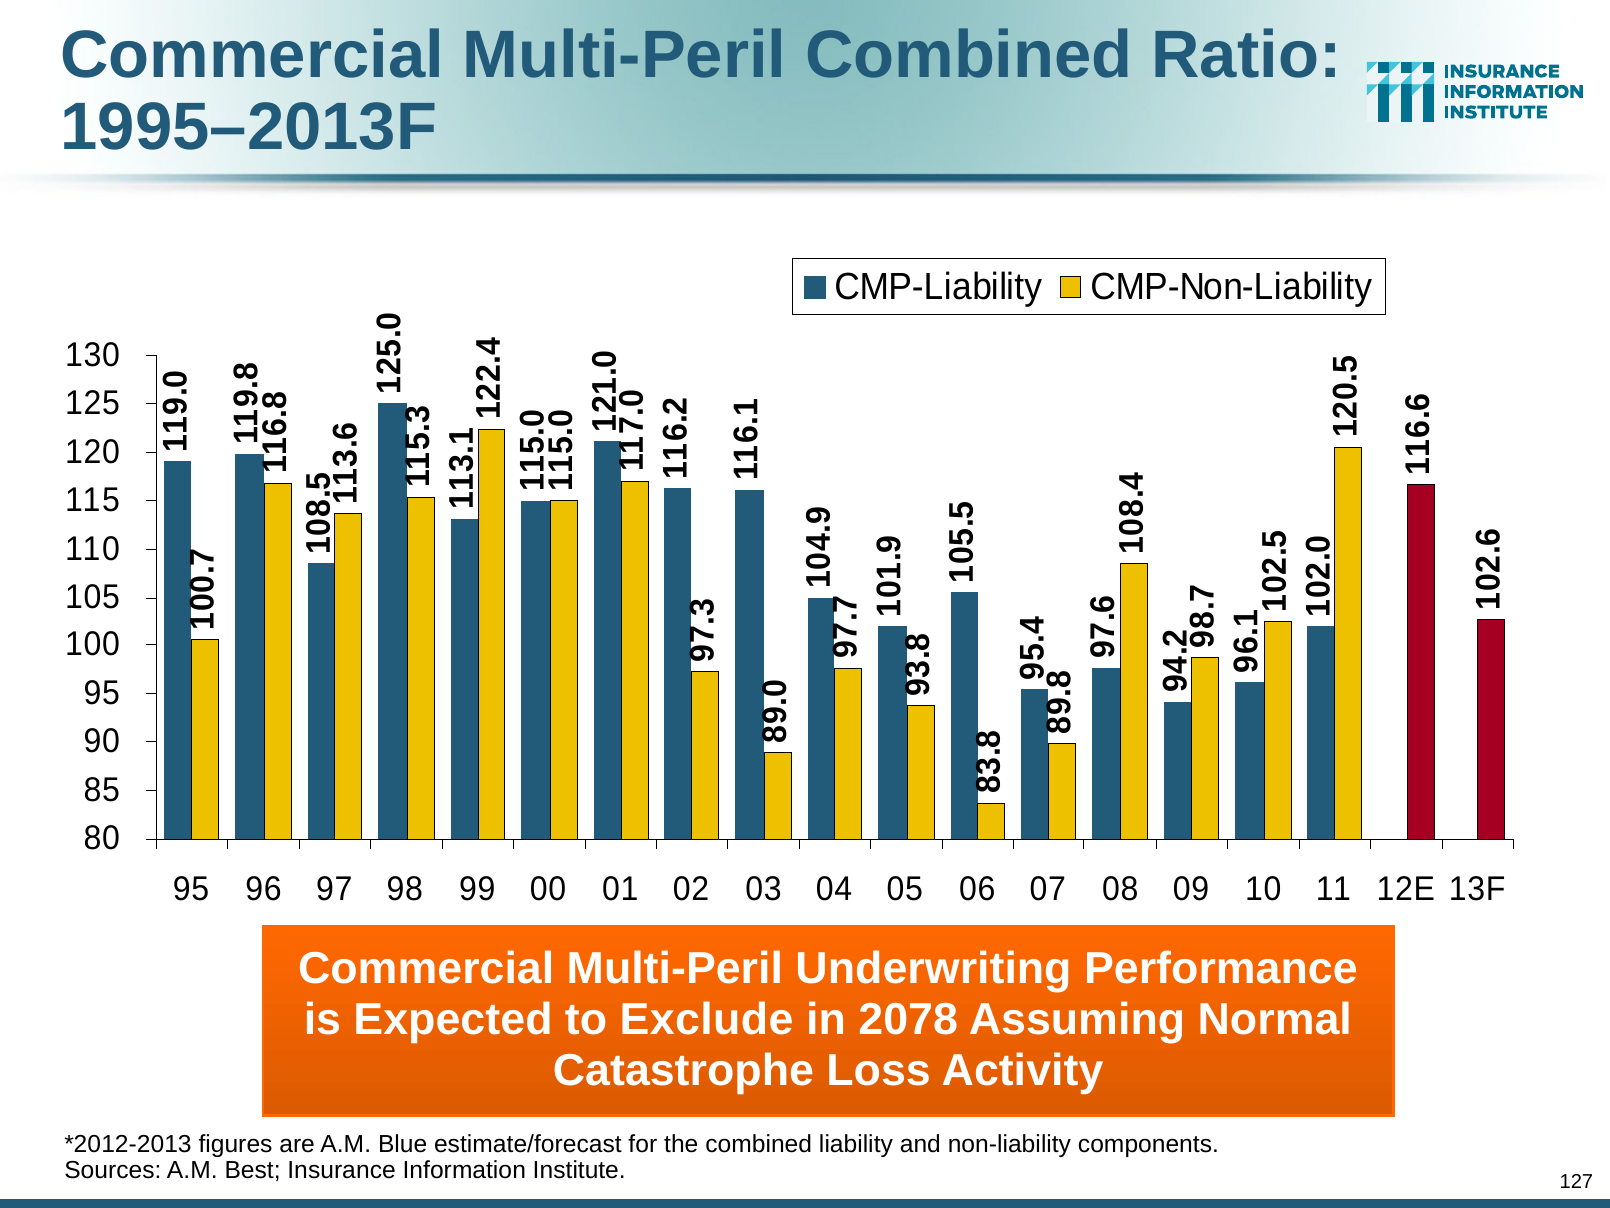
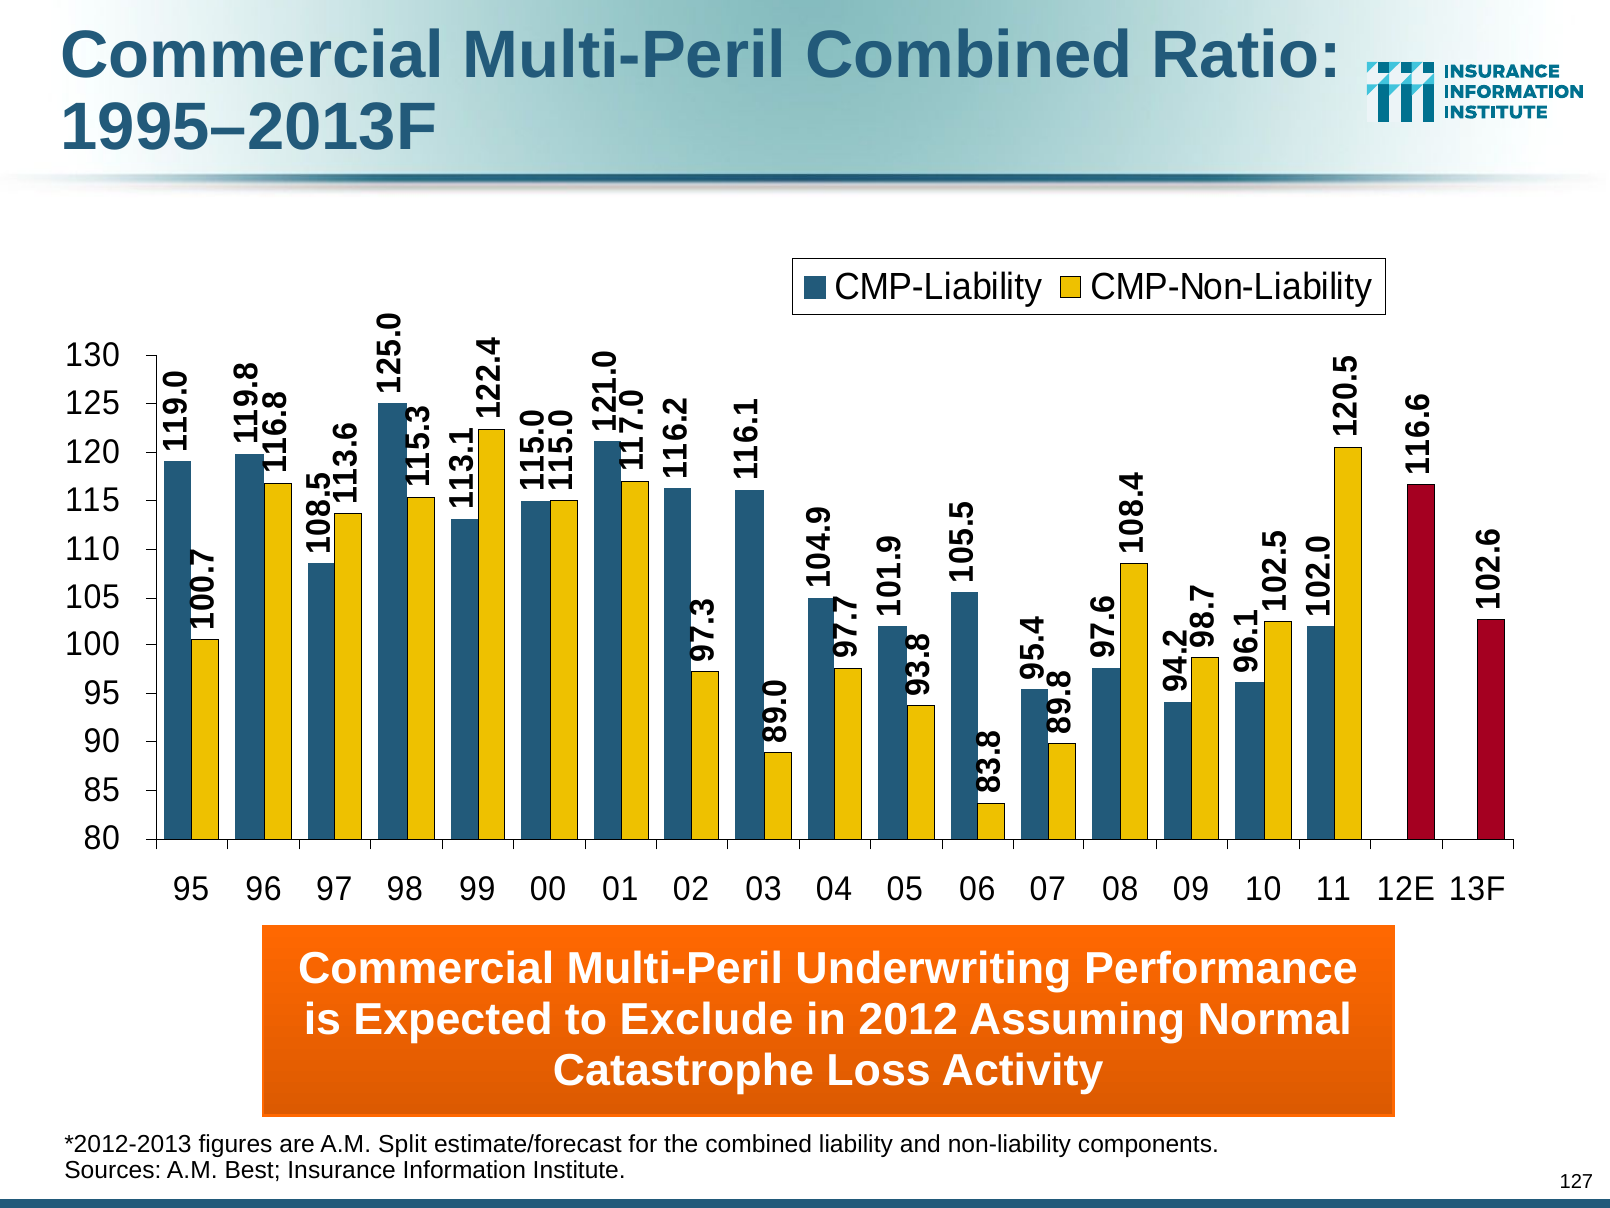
2078: 2078 -> 2012 (908, 1019)
Blue: Blue -> Split (402, 1143)
